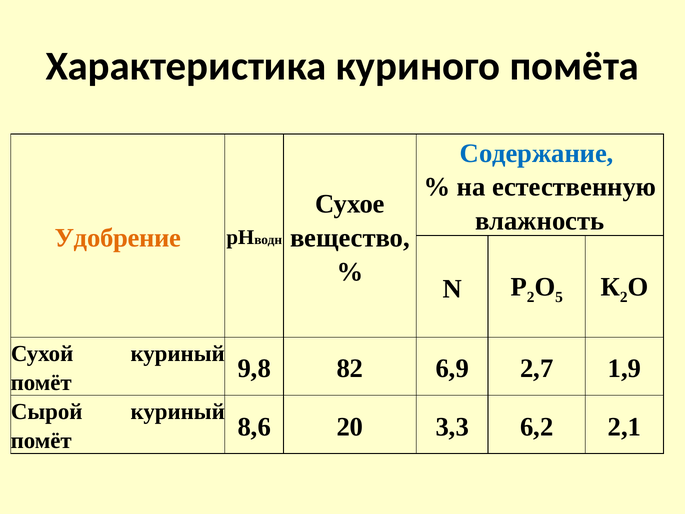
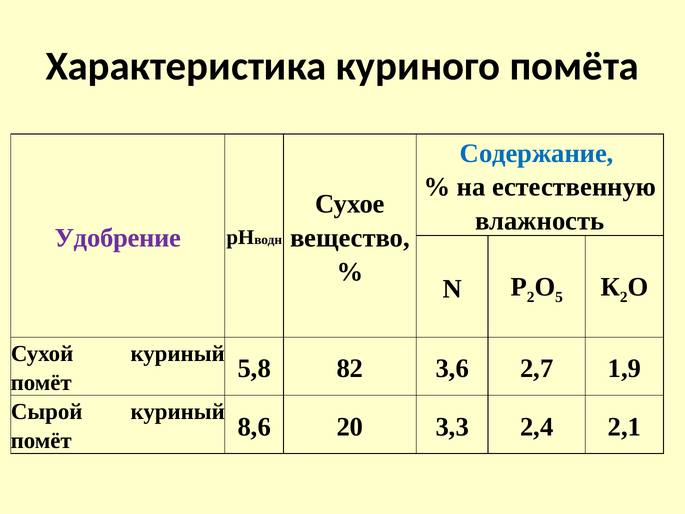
Удобрение colour: orange -> purple (118, 238)
9,8: 9,8 -> 5,8 (254, 369)
6,9: 6,9 -> 3,6 (452, 369)
6,2: 6,2 -> 2,4 (537, 427)
